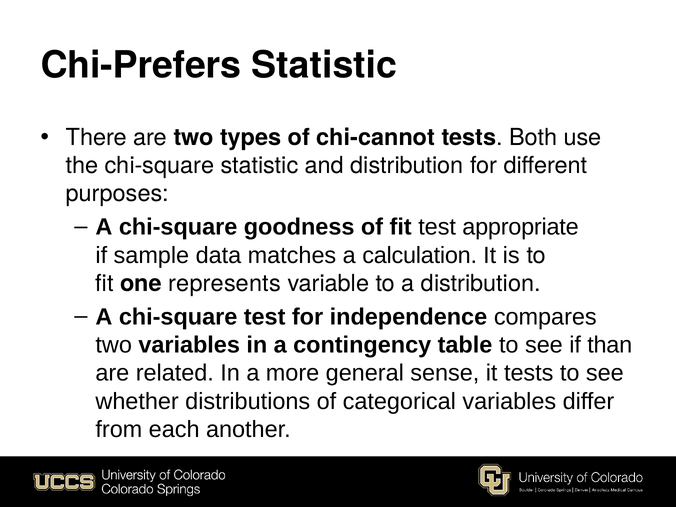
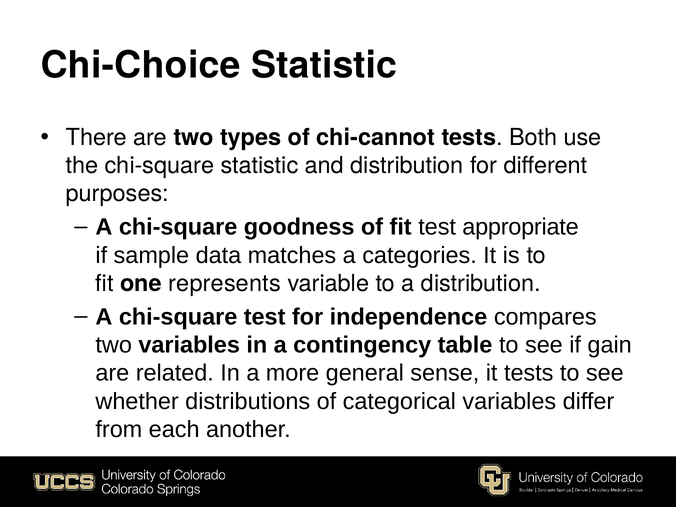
Chi-Prefers: Chi-Prefers -> Chi-Choice (141, 65)
calculation: calculation -> categories (420, 255)
than: than -> gain (610, 345)
